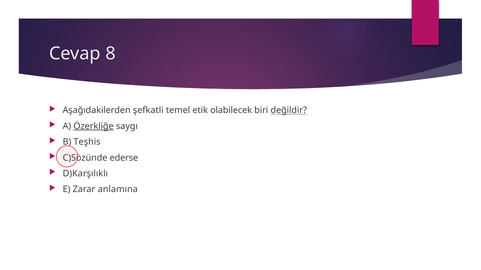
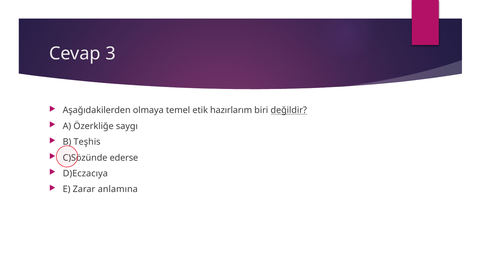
8: 8 -> 3 (111, 54)
şefkatli: şefkatli -> olmaya (148, 111)
olabilecek: olabilecek -> hazırlarım (231, 111)
Özerkliğe underline: present -> none (94, 126)
D)Karşılıklı: D)Karşılıklı -> D)Eczacıya (85, 174)
